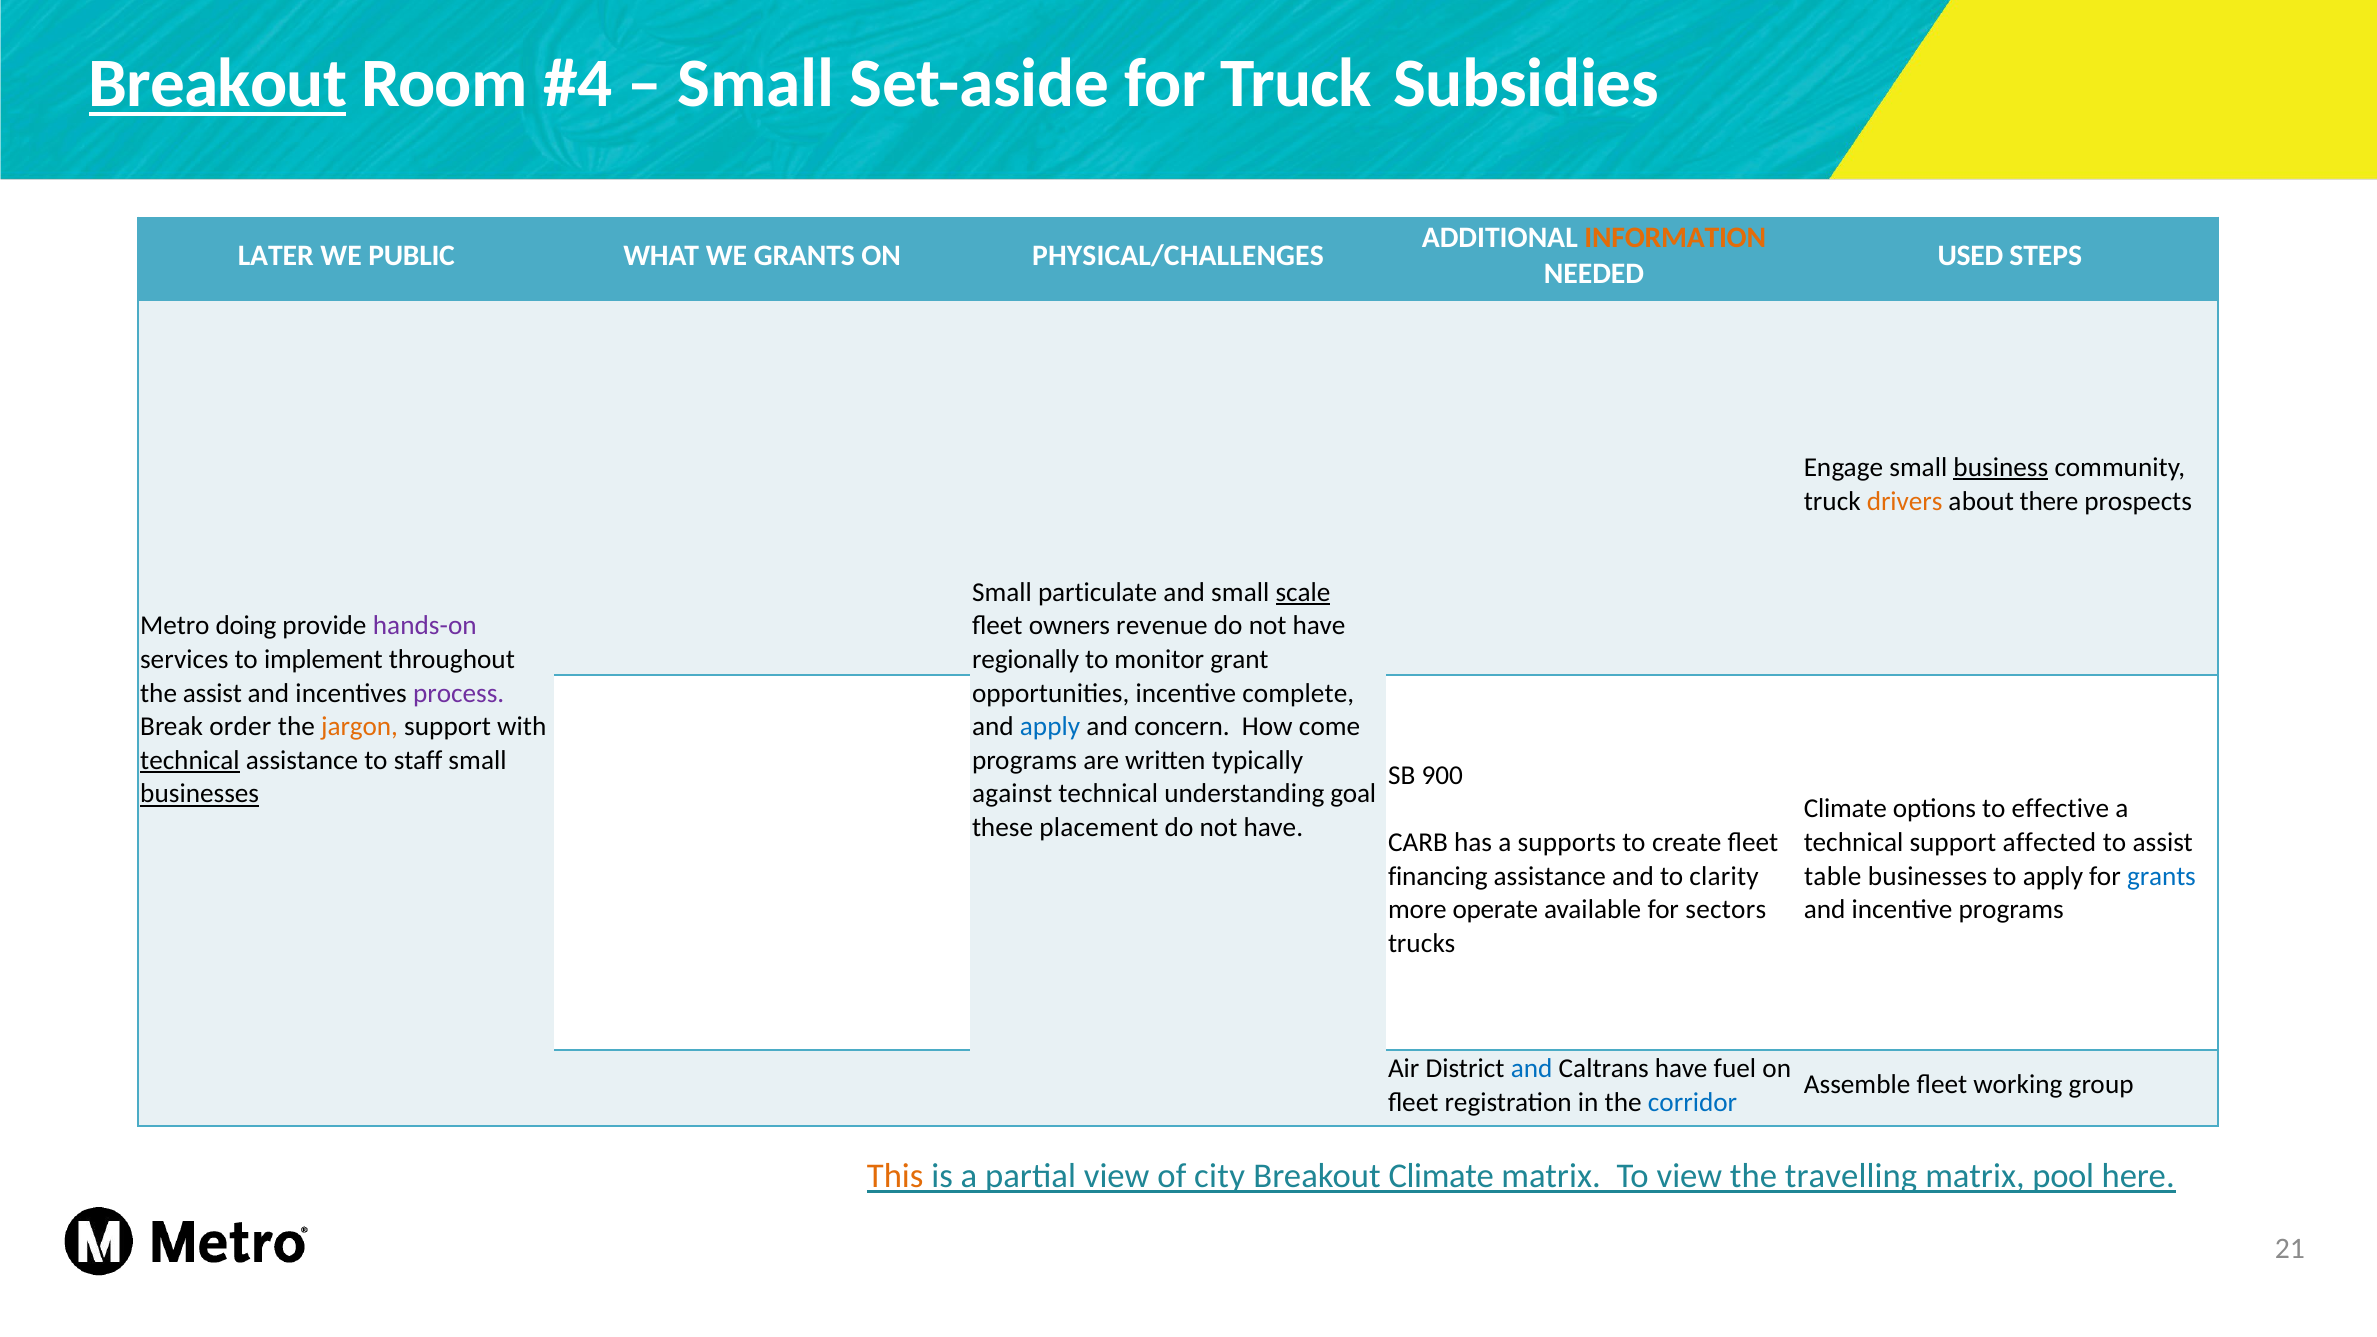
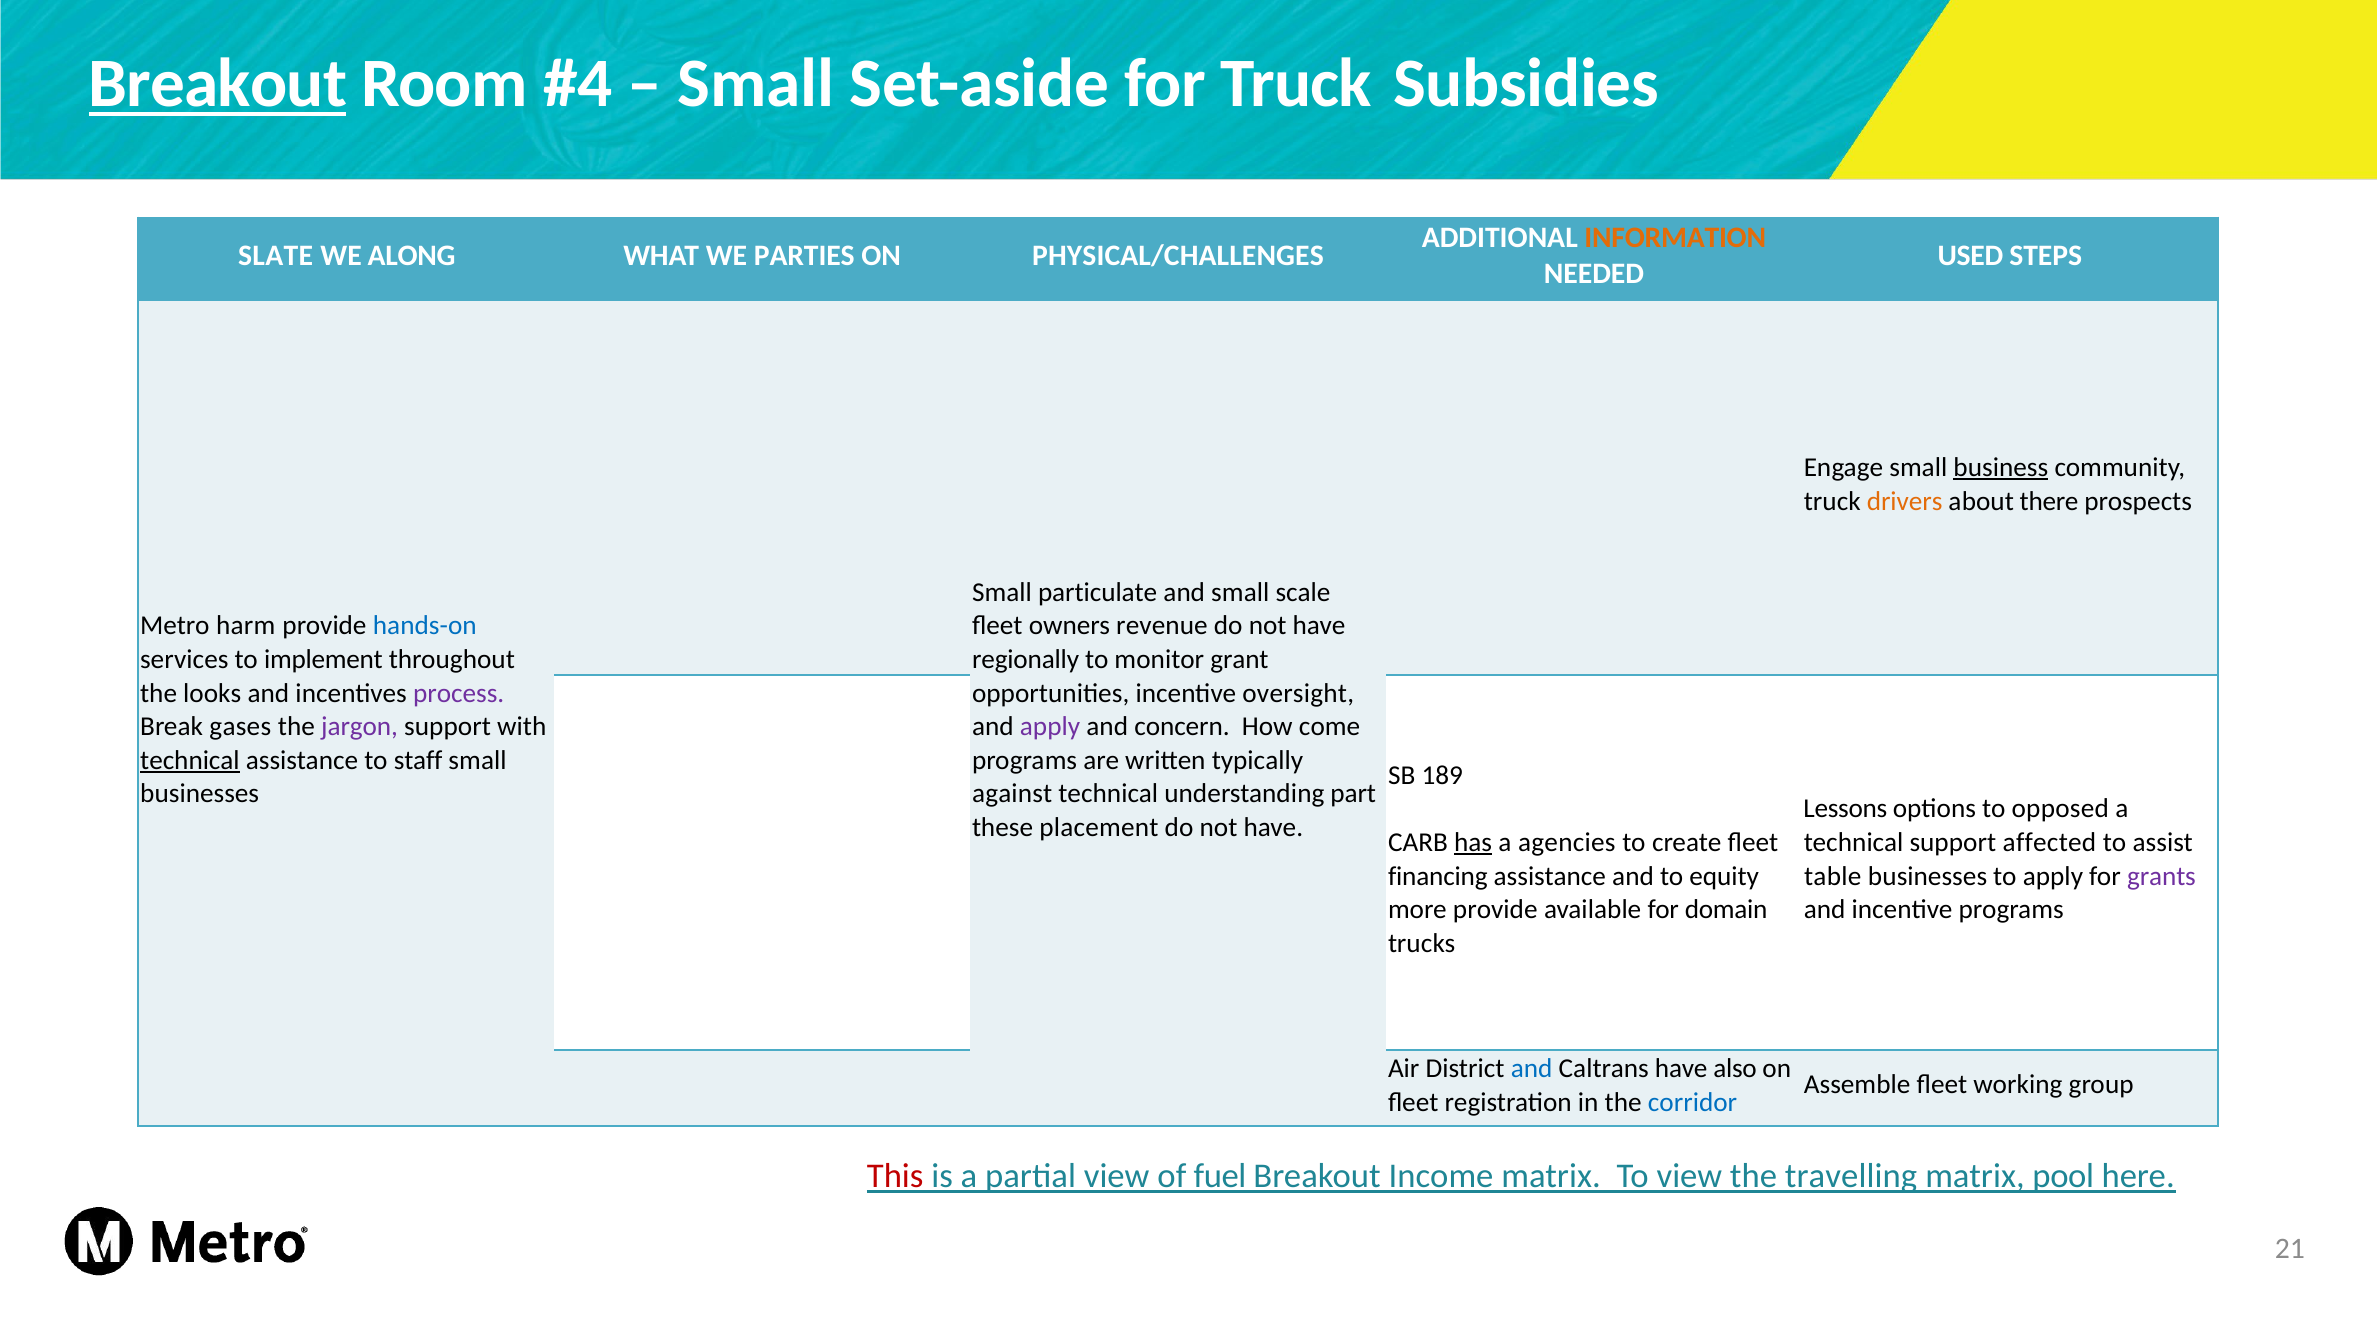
LATER: LATER -> SLATE (276, 256)
PUBLIC: PUBLIC -> ALONG (412, 256)
WE GRANTS: GRANTS -> PARTIES (804, 256)
scale underline: present -> none (1303, 592)
doing: doing -> harm (246, 626)
hands-on colour: purple -> blue (425, 626)
the assist: assist -> looks (212, 693)
complete: complete -> oversight (1298, 693)
order: order -> gases (240, 727)
jargon colour: orange -> purple (360, 727)
apply colour: blue -> purple (1050, 727)
900: 900 -> 189 (1442, 775)
businesses underline: present -> none (200, 794)
goal: goal -> part (1353, 794)
Climate: Climate -> Lessons (1845, 809)
effective: effective -> opposed (2060, 809)
has underline: none -> present (1473, 843)
supports: supports -> agencies (1567, 843)
clarity: clarity -> equity (1724, 876)
grants colour: blue -> purple (2162, 876)
more operate: operate -> provide (1495, 910)
sectors: sectors -> domain (1726, 910)
fuel: fuel -> also (1735, 1069)
This colour: orange -> red (895, 1176)
city: city -> fuel (1220, 1176)
Breakout Climate: Climate -> Income (1441, 1176)
